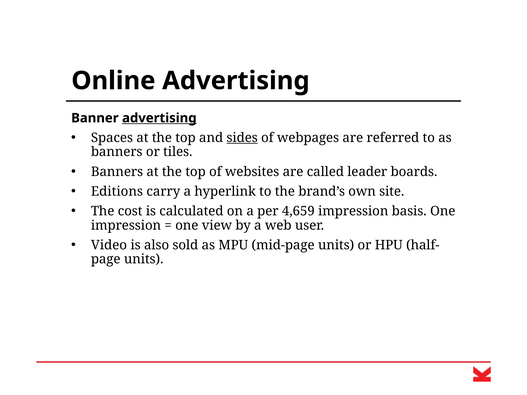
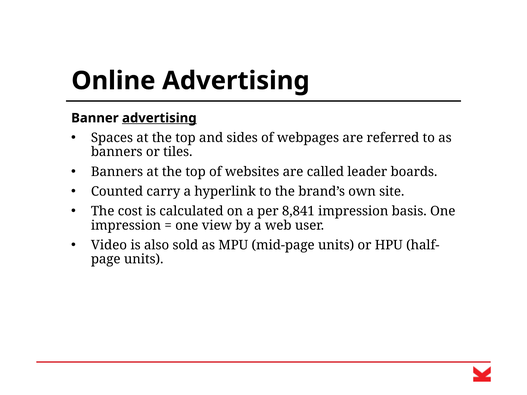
sides underline: present -> none (242, 138)
Editions: Editions -> Counted (117, 192)
4,659: 4,659 -> 8,841 (298, 211)
